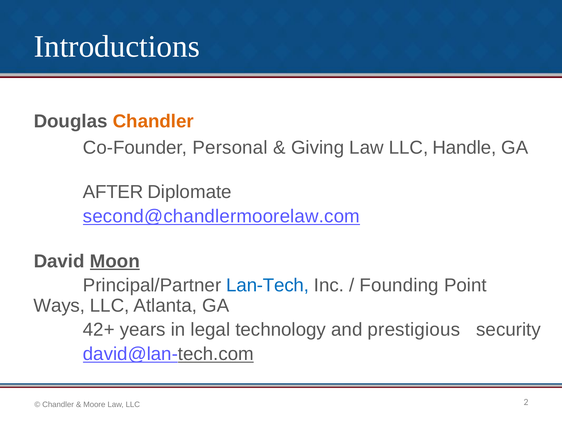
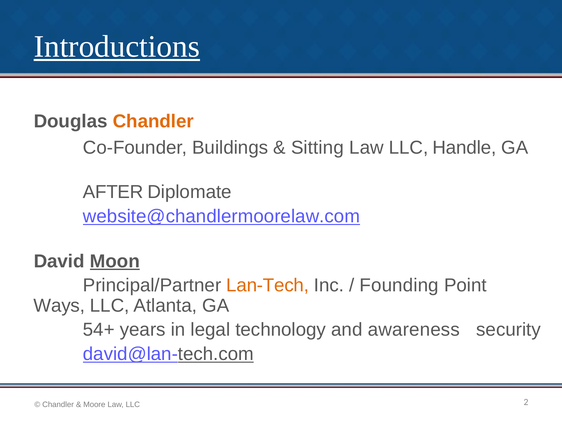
Introductions underline: none -> present (117, 47)
Personal: Personal -> Buildings (230, 148)
Giving: Giving -> Sitting (317, 148)
second@chandlermoorelaw.com: second@chandlermoorelaw.com -> website@chandlermoorelaw.com (221, 217)
Lan-Tech colour: blue -> orange (268, 286)
42+: 42+ -> 54+ (99, 330)
prestigious: prestigious -> awareness (414, 330)
